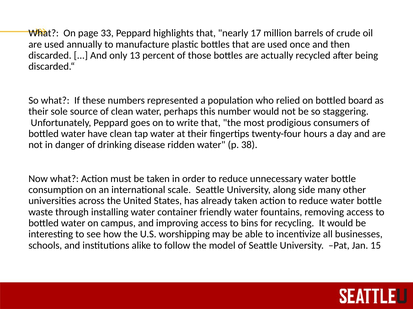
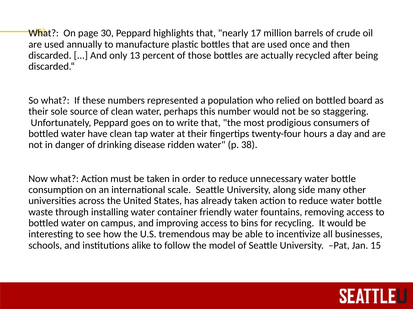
33: 33 -> 30 (107, 33)
worshipping: worshipping -> tremendous (184, 235)
